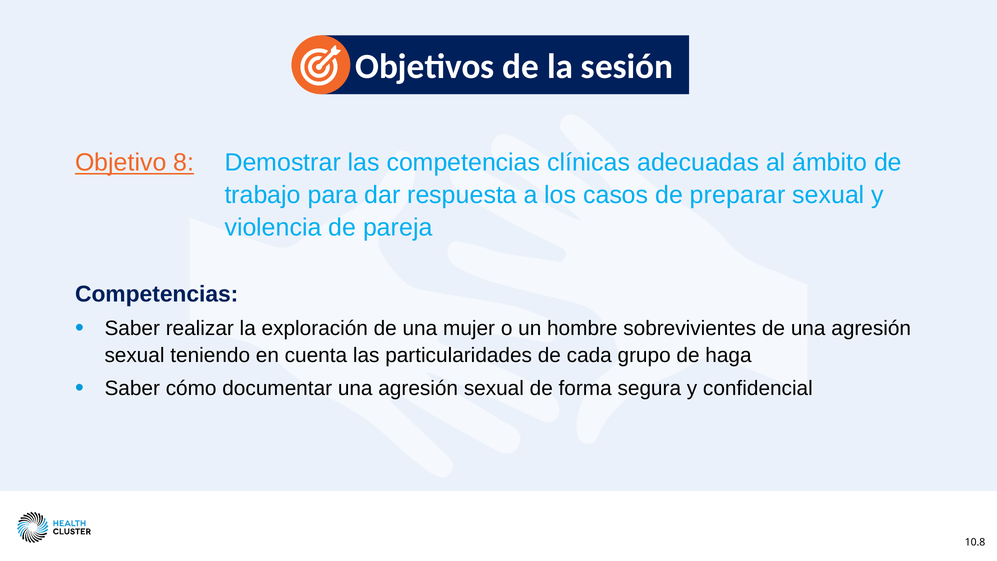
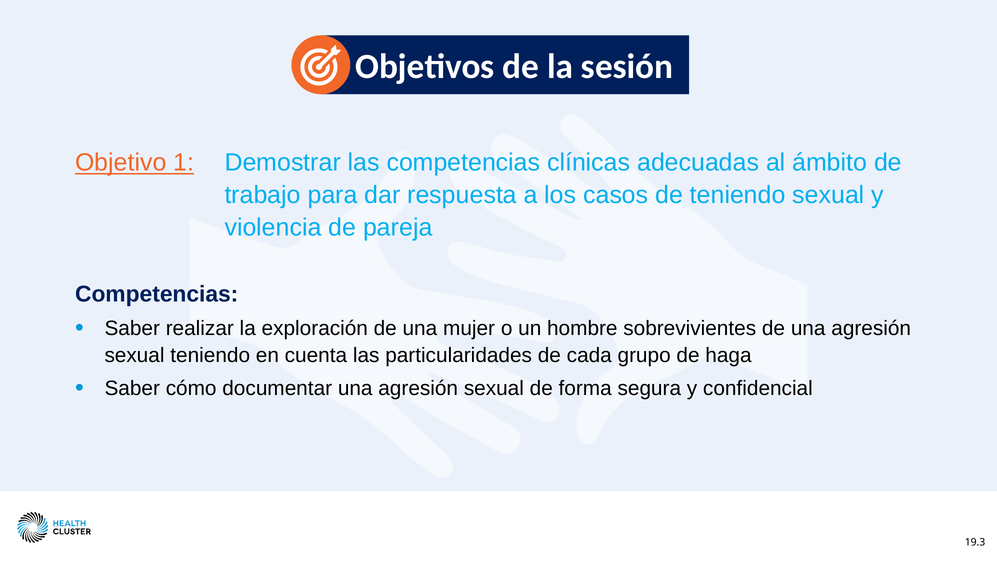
8: 8 -> 1 (184, 163)
de preparar: preparar -> teniendo (738, 195)
10.8: 10.8 -> 19.3 (975, 542)
